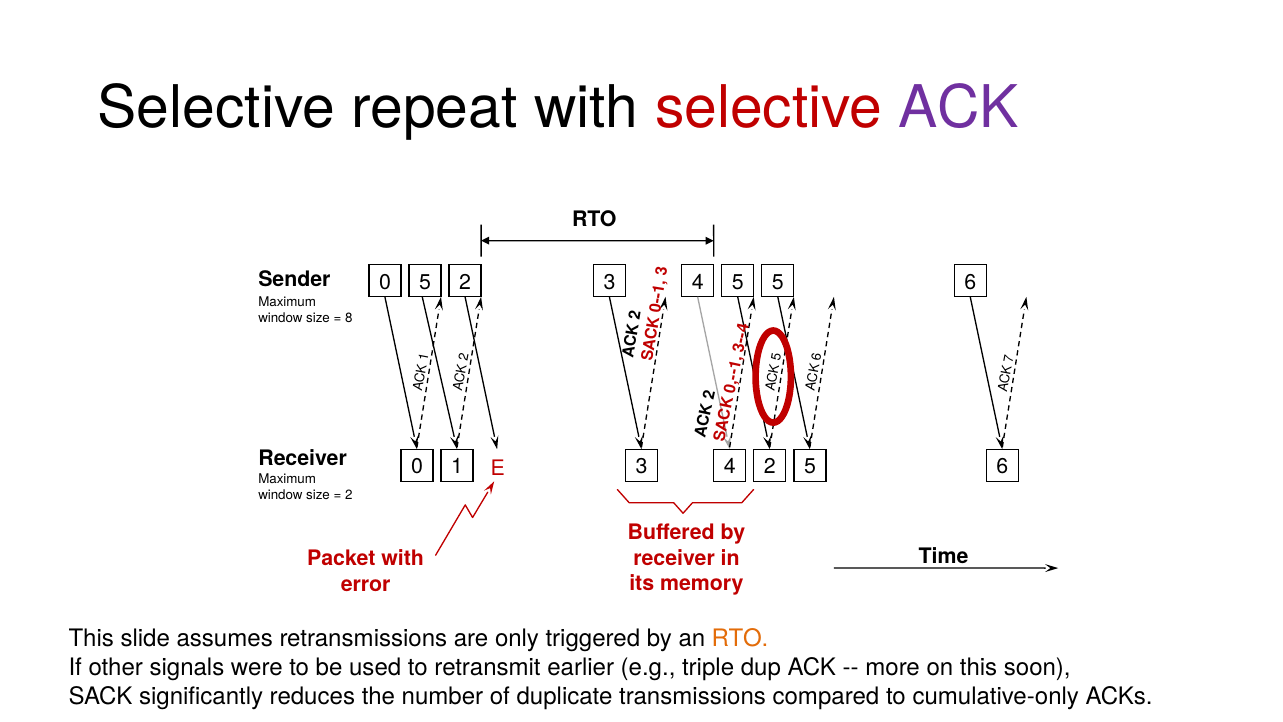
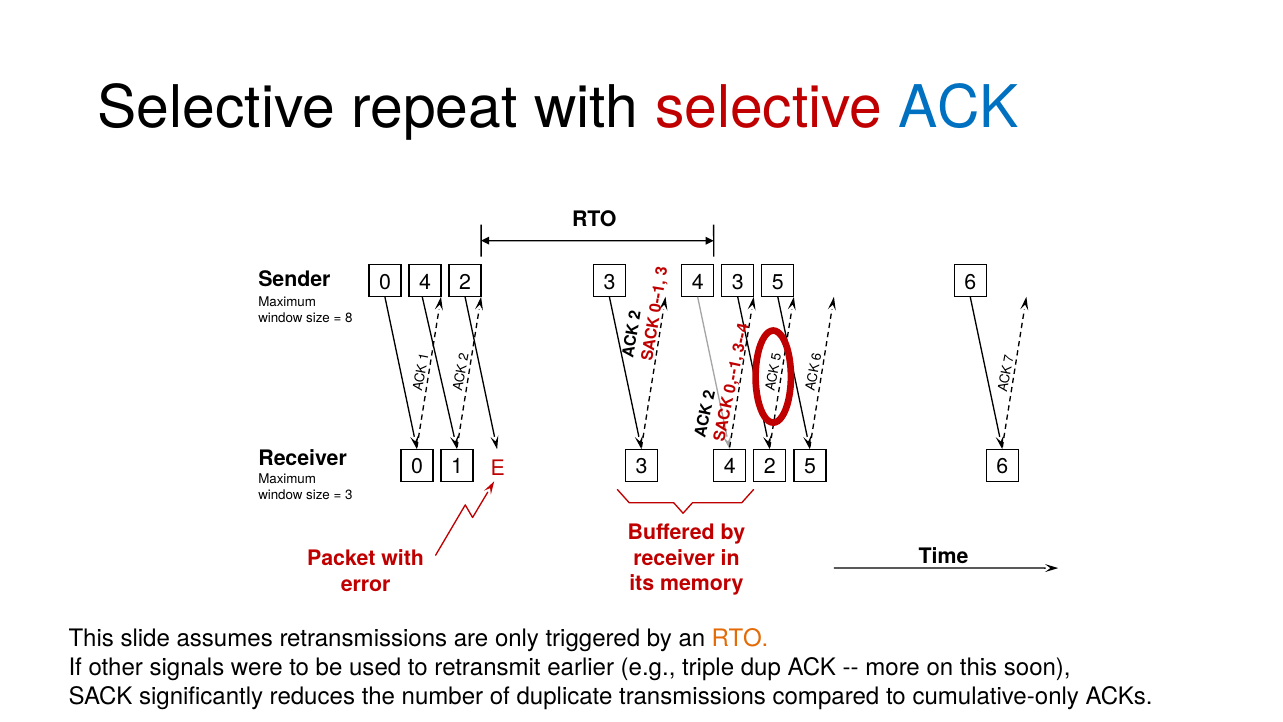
ACK colour: purple -> blue (958, 108)
0 5: 5 -> 4 (425, 282)
4 5: 5 -> 3 (738, 282)
2: 2 -> 3 (349, 495)
